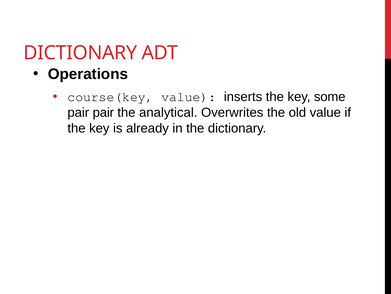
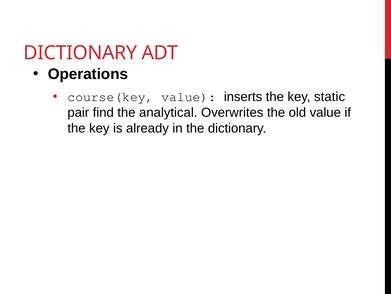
some: some -> static (330, 97)
pair pair: pair -> find (103, 112)
